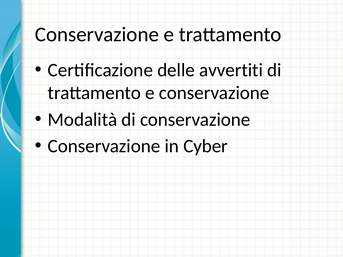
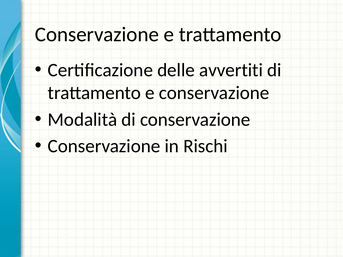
Cyber: Cyber -> Rischi (206, 146)
